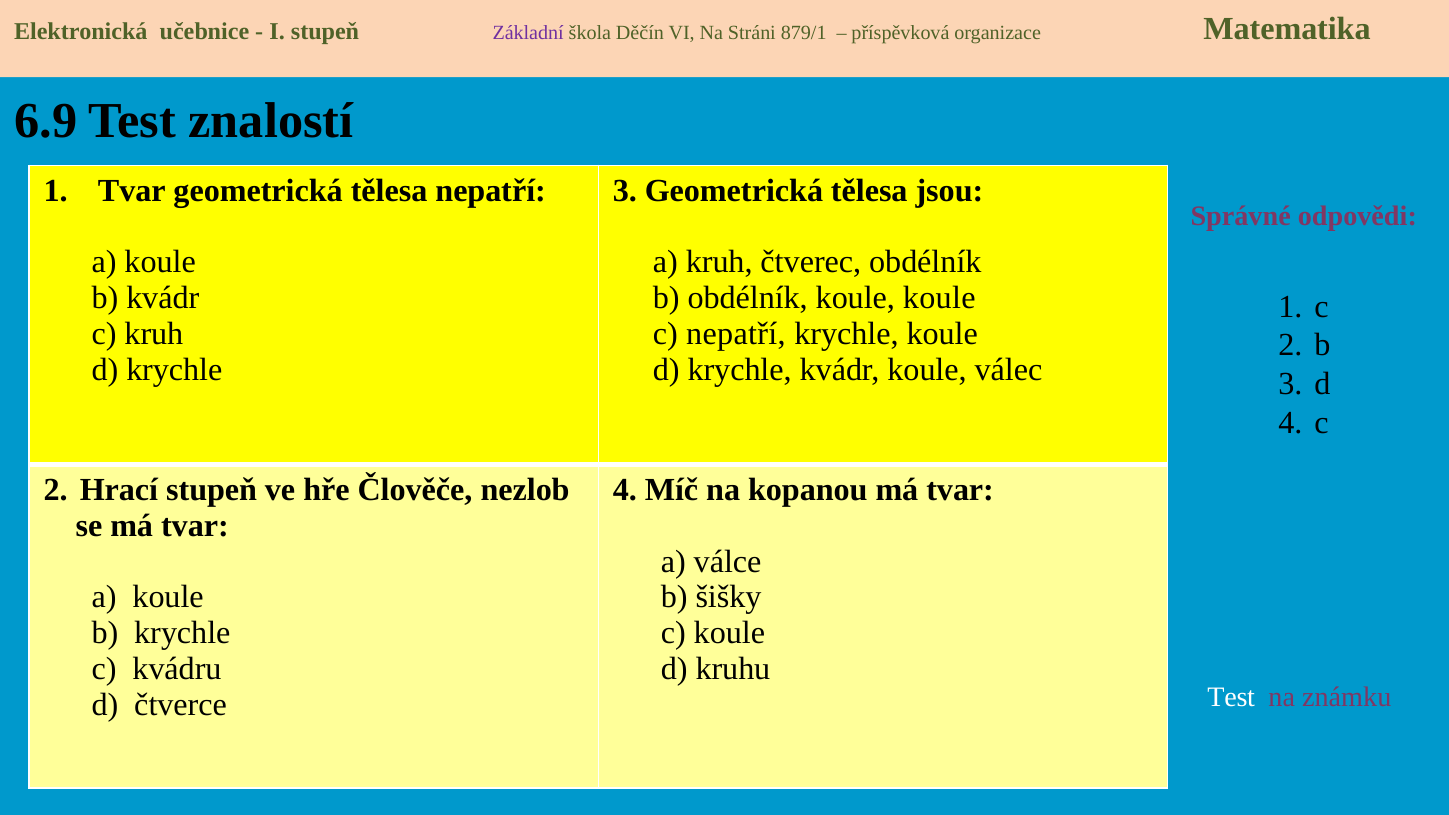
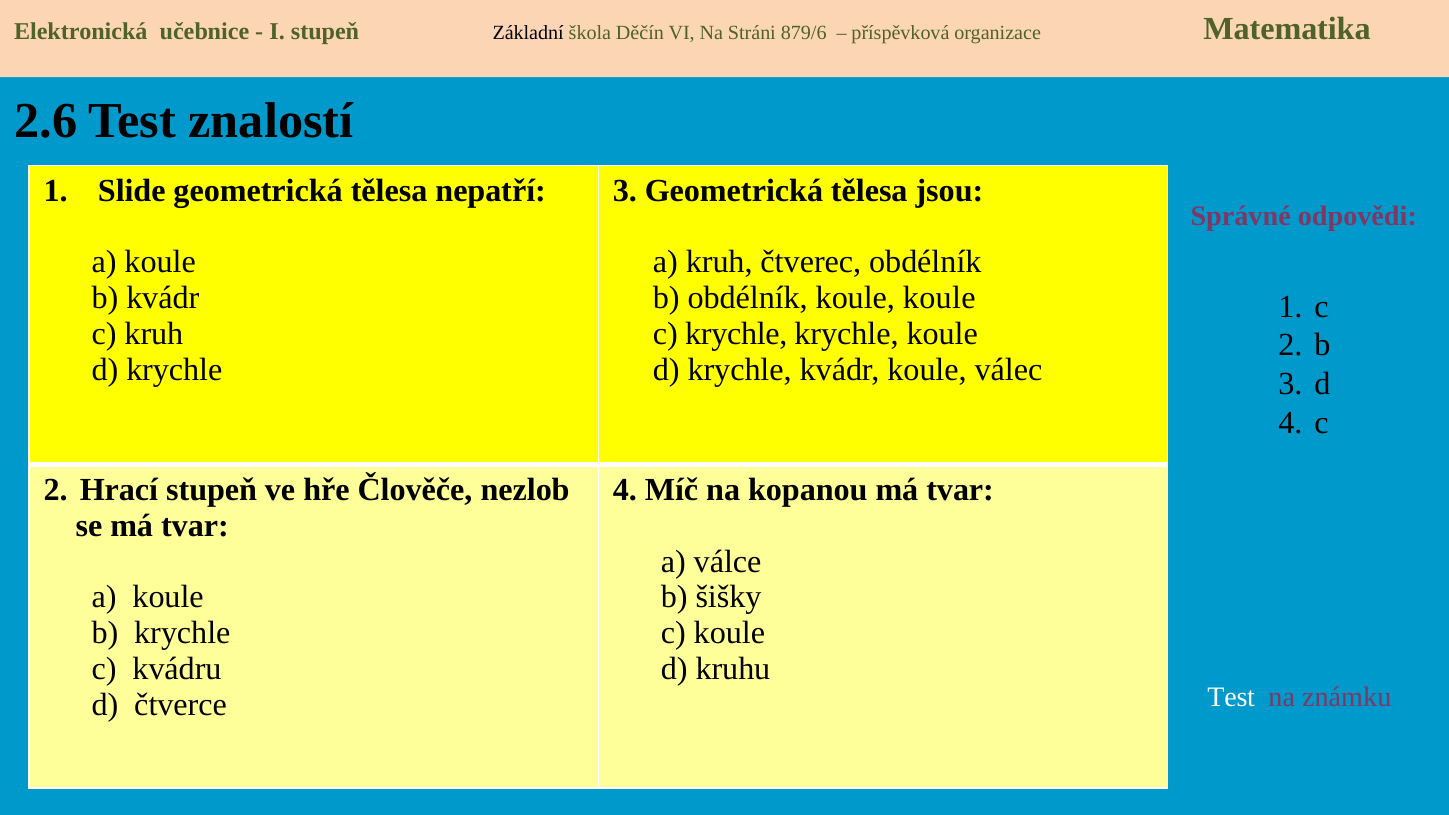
Základní colour: purple -> black (528, 33)
879/1: 879/1 -> 879/6 (804, 33)
6.9: 6.9 -> 2.6 (46, 121)
Tvar: Tvar -> Slide (132, 191)
c nepatří: nepatří -> krychle (736, 334)
